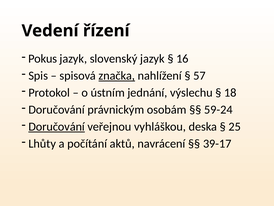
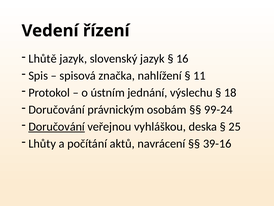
Pokus: Pokus -> Lhůtě (43, 59)
značka underline: present -> none (117, 76)
57: 57 -> 11 (199, 76)
59-24: 59-24 -> 99-24 (218, 109)
39-17: 39-17 -> 39-16 (217, 143)
